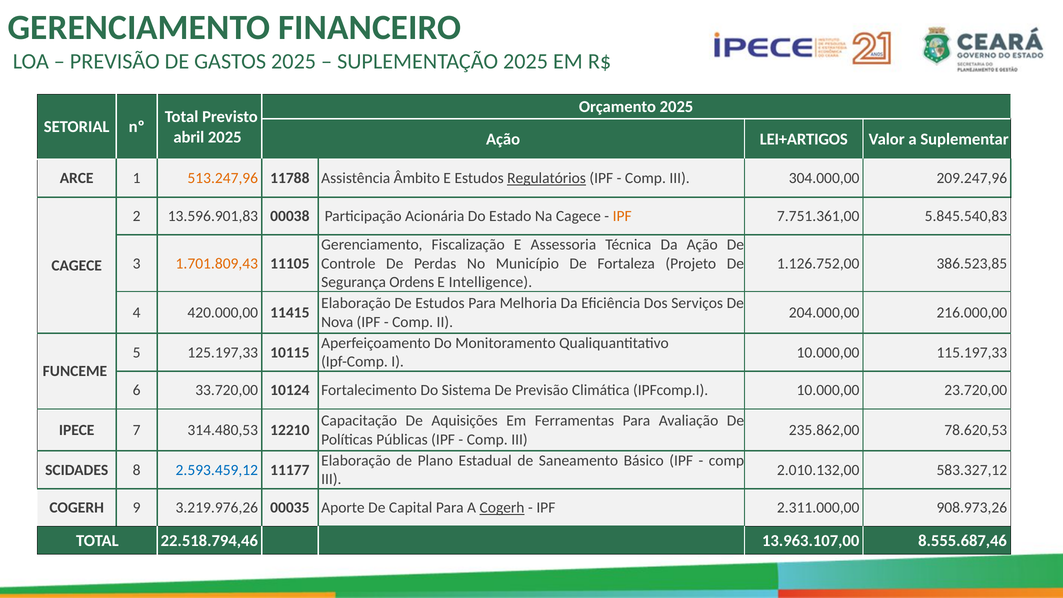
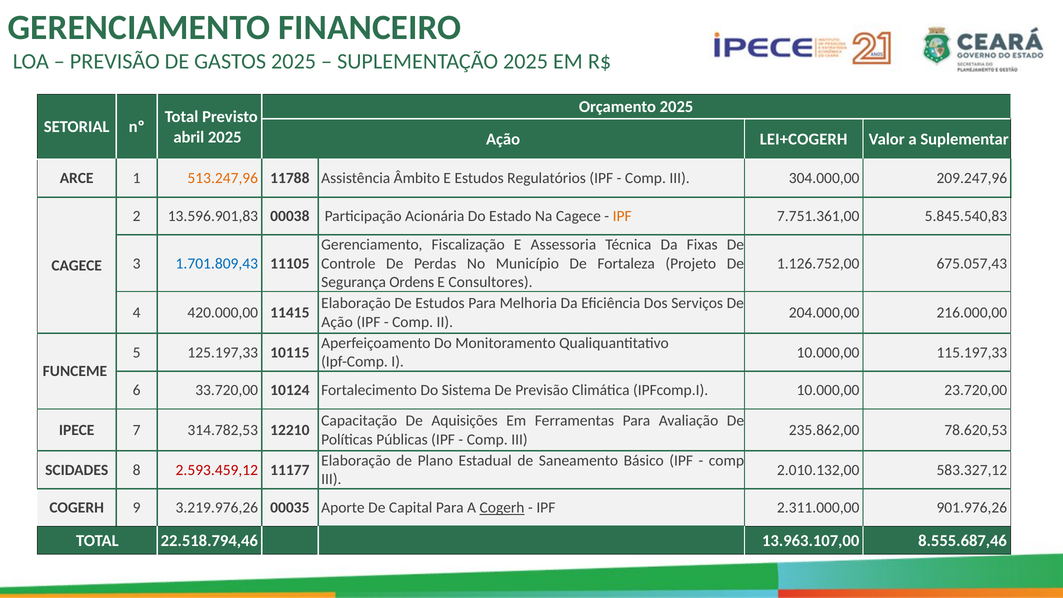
LEI+ARTIGOS: LEI+ARTIGOS -> LEI+COGERH (804, 139)
Regulatórios underline: present -> none (547, 178)
Da Ação: Ação -> Fixas (702, 245)
1.701.809,43 colour: orange -> blue (217, 263)
386.523,85: 386.523,85 -> 675.057,43 (972, 263)
Intelligence: Intelligence -> Consultores (490, 282)
Nova: Nova -> Ação (337, 322)
314.480,53: 314.480,53 -> 314.782,53 (223, 430)
2.593.459,12 colour: blue -> red (217, 470)
908.973,26: 908.973,26 -> 901.976,26 (972, 508)
